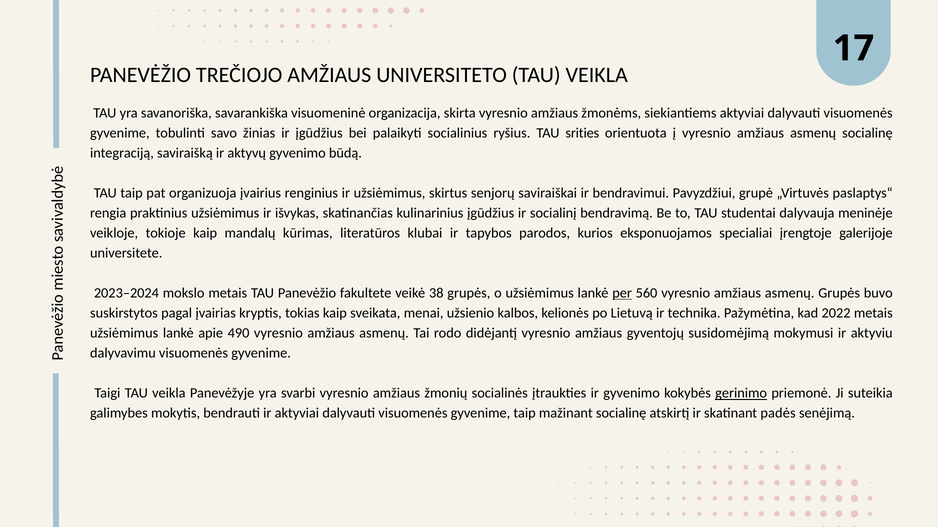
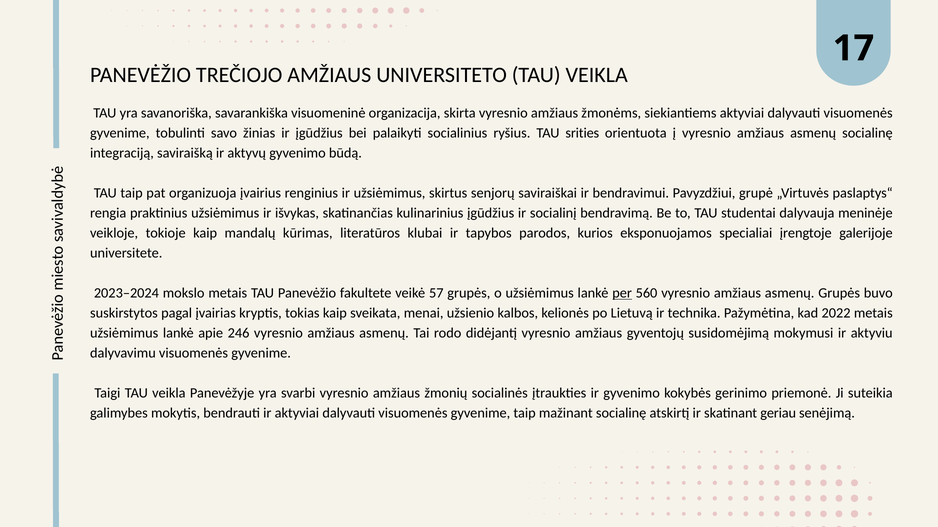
38: 38 -> 57 (436, 293)
490: 490 -> 246 (239, 334)
gerinimo underline: present -> none (741, 394)
padės: padės -> geriau (778, 414)
